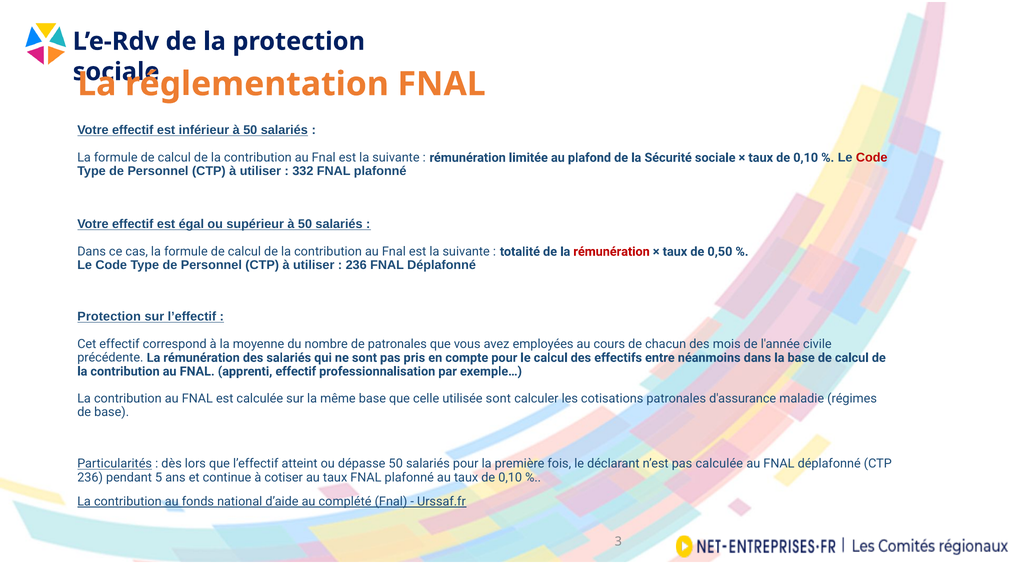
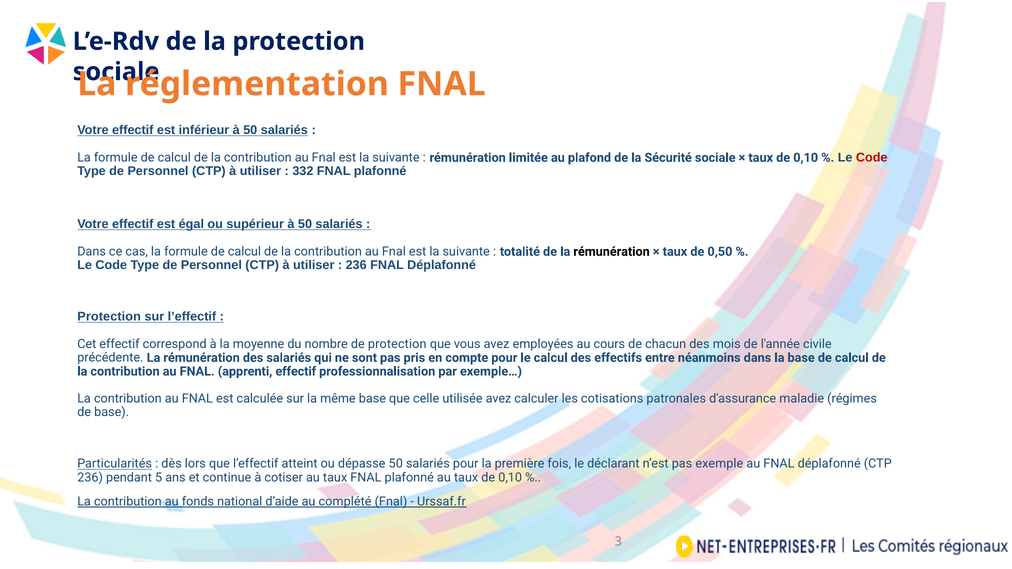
rémunération colour: red -> black (612, 252)
de patronales: patronales -> protection (397, 344)
utilisée sont: sont -> avez (498, 399)
pas calculée: calculée -> exemple (719, 464)
